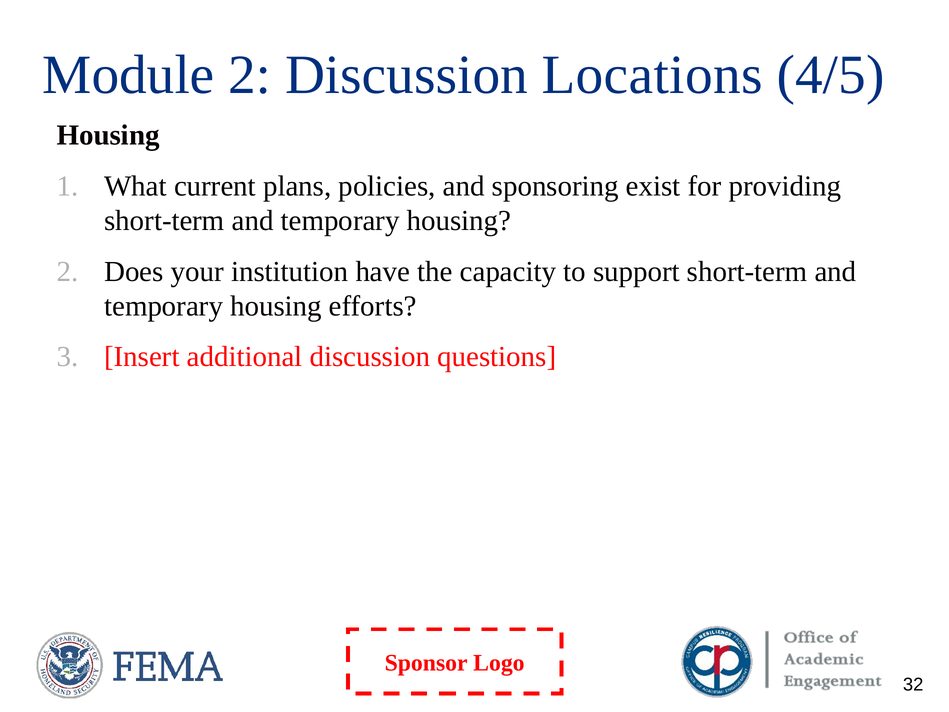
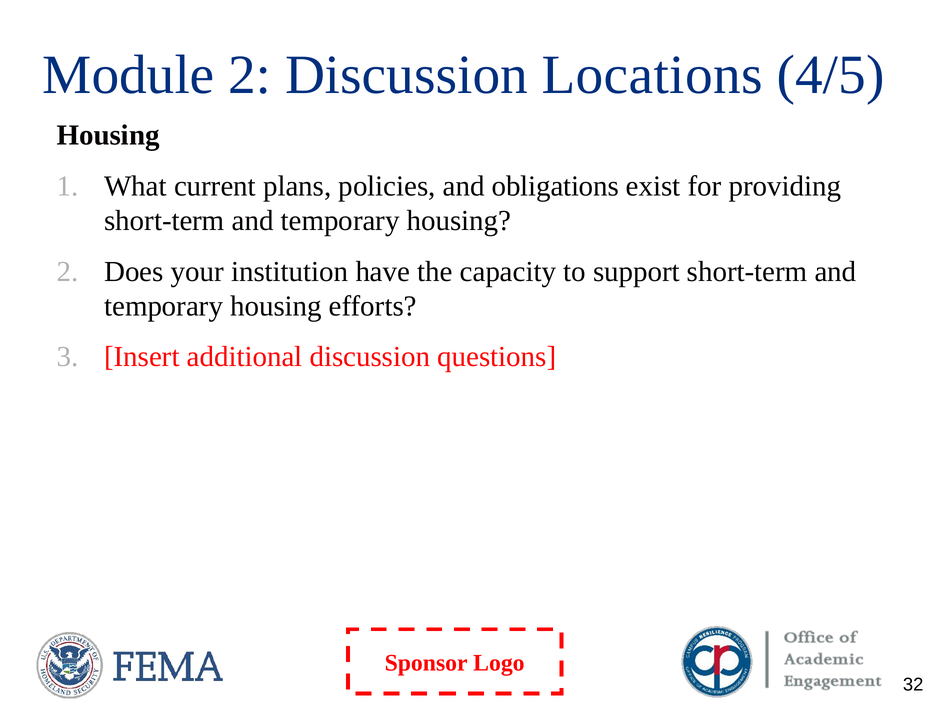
sponsoring: sponsoring -> obligations (555, 186)
